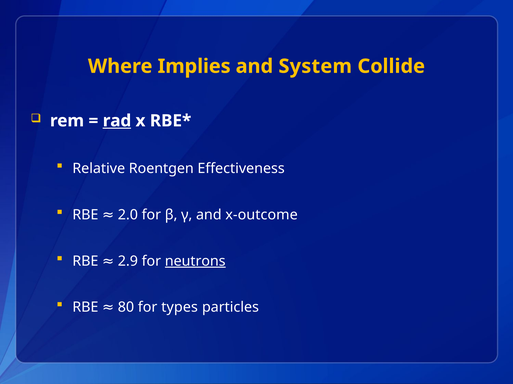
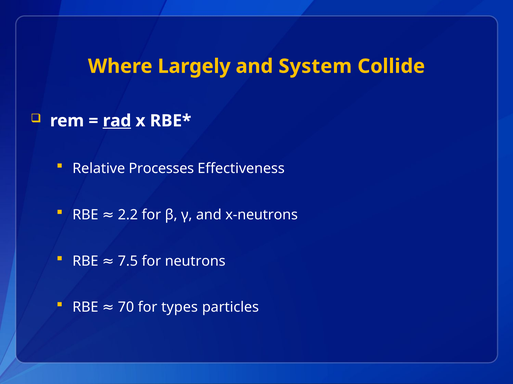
Implies: Implies -> Largely (194, 66)
Roentgen: Roentgen -> Processes (161, 169)
2.0: 2.0 -> 2.2 (128, 215)
x-outcome: x-outcome -> x-neutrons (262, 215)
2.9: 2.9 -> 7.5 (128, 262)
neutrons underline: present -> none (195, 262)
80: 80 -> 70 (126, 308)
